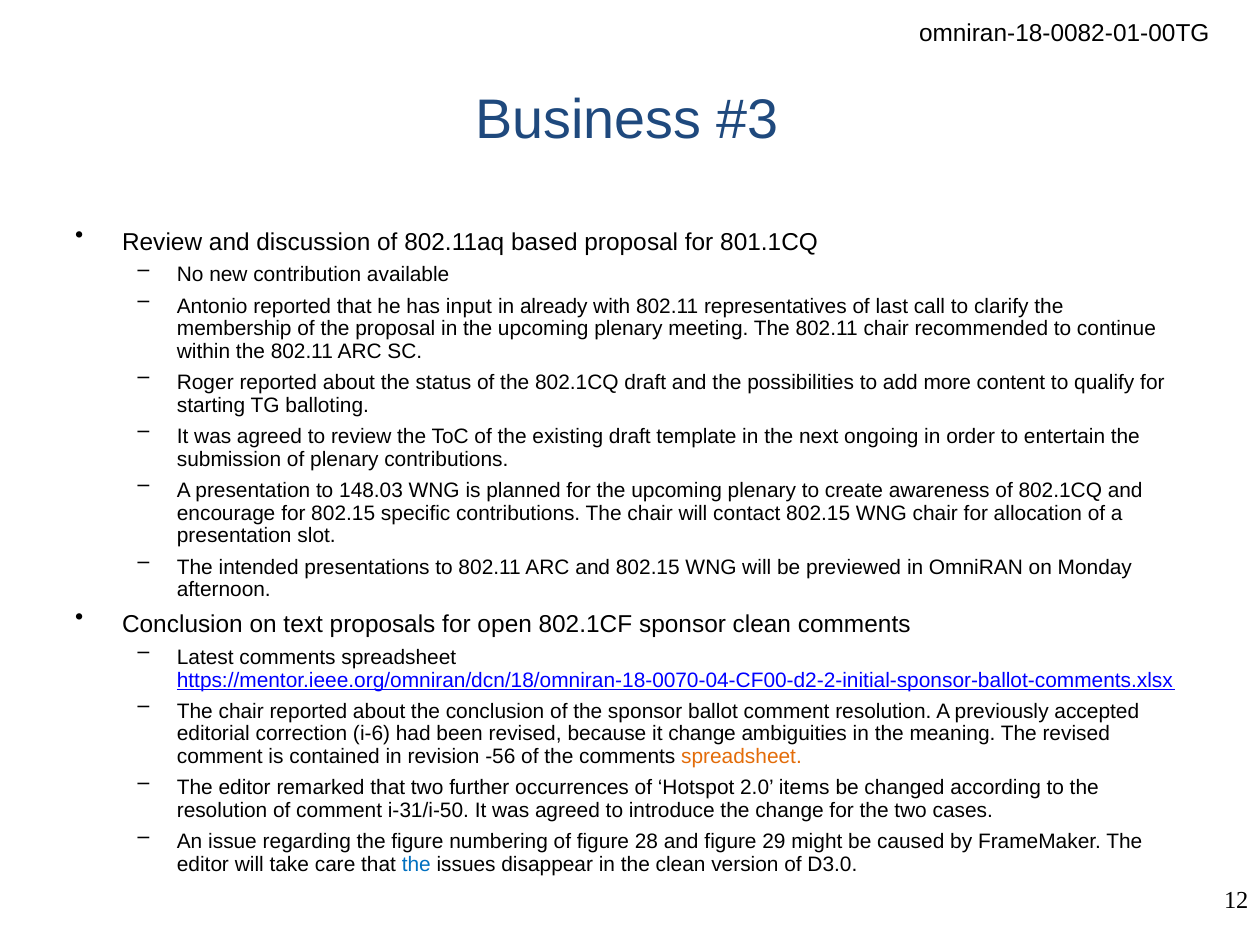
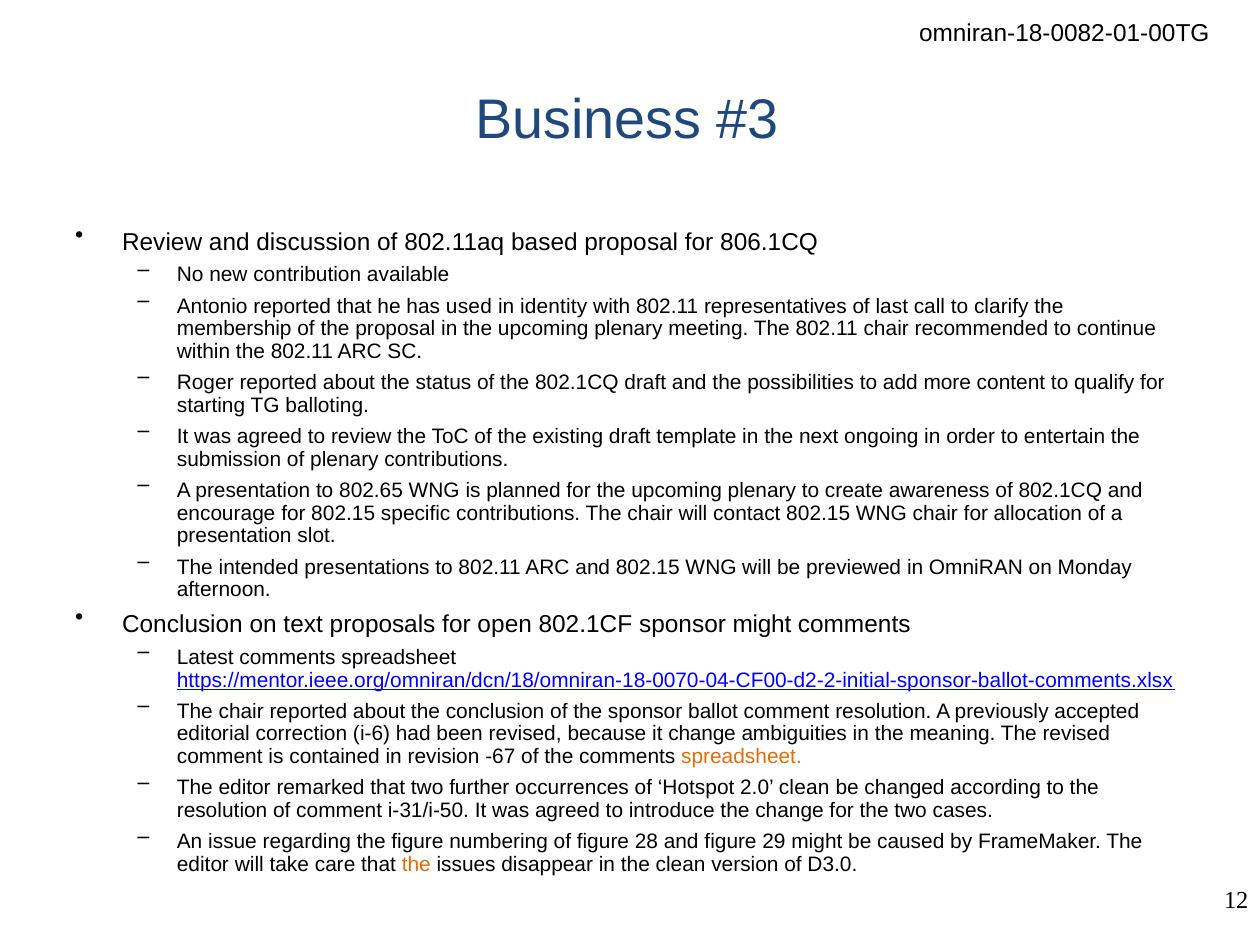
801.1CQ: 801.1CQ -> 806.1CQ (769, 242)
input: input -> used (469, 306)
already: already -> identity (554, 306)
148.03: 148.03 -> 802.65 (371, 490)
sponsor clean: clean -> might (762, 624)
-56: -56 -> -67 (500, 756)
2.0 items: items -> clean (804, 788)
the colour: blue -> orange (416, 864)
